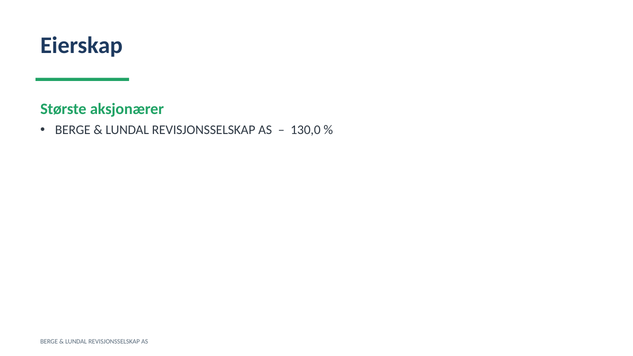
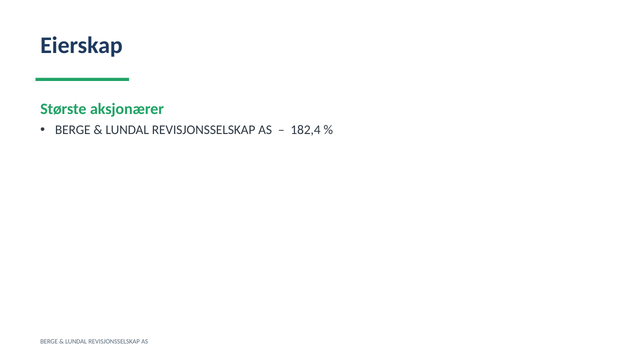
130,0: 130,0 -> 182,4 (306, 130)
